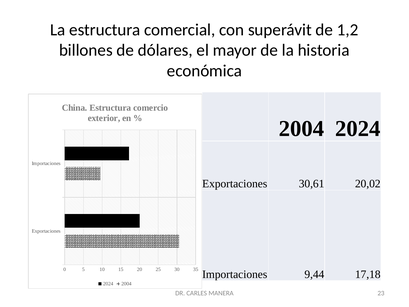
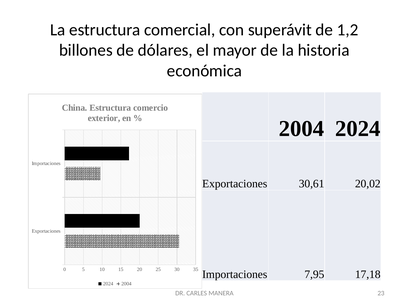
9,44: 9,44 -> 7,95 (314, 274)
